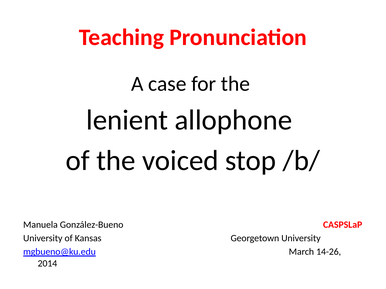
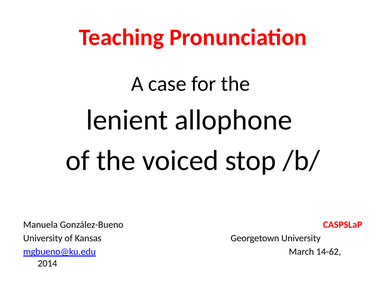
14-26: 14-26 -> 14-62 (329, 252)
